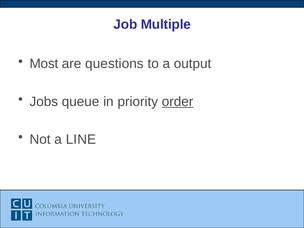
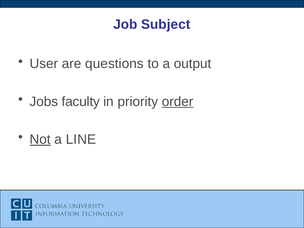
Multiple: Multiple -> Subject (166, 25)
Most: Most -> User (44, 64)
queue: queue -> faculty (81, 102)
Not underline: none -> present (40, 139)
